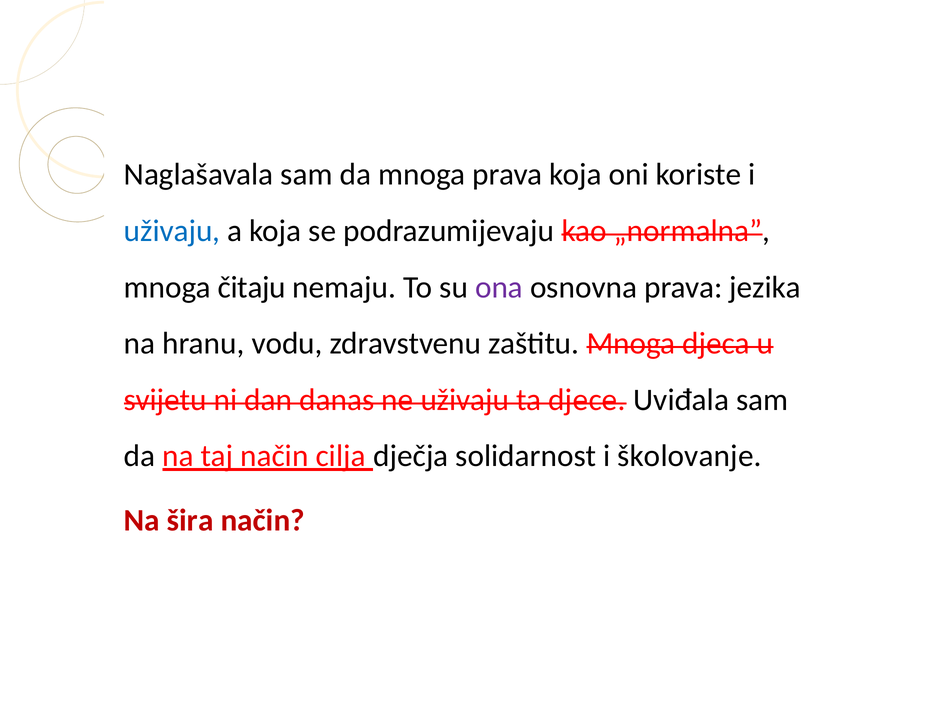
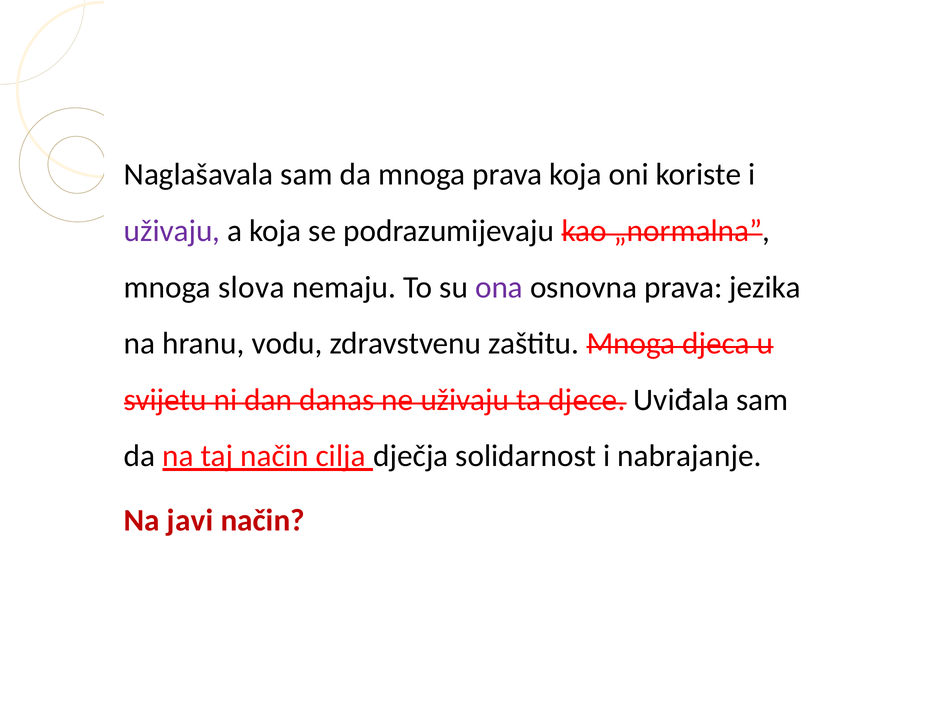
uživaju colour: blue -> purple (172, 231)
čitaju: čitaju -> slova (251, 287)
školovanje: školovanje -> nabrajanje (689, 456)
šira: šira -> javi (190, 520)
